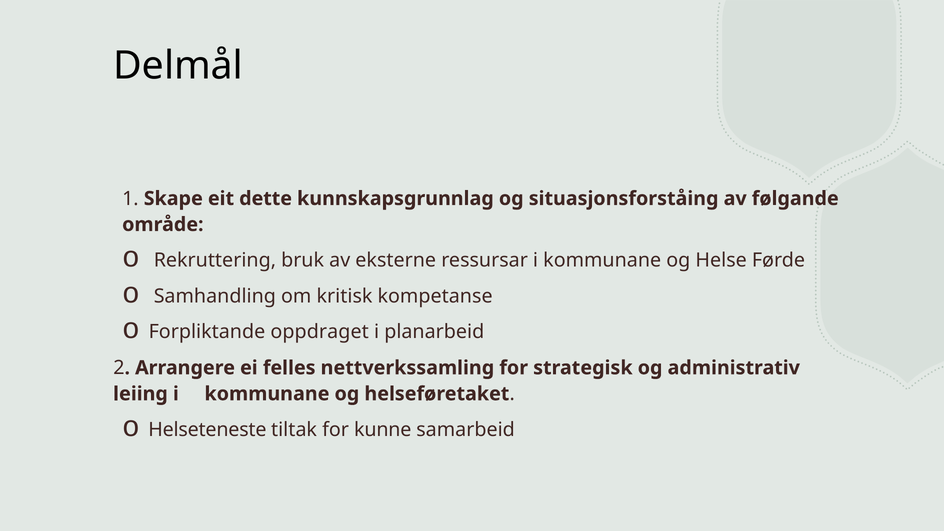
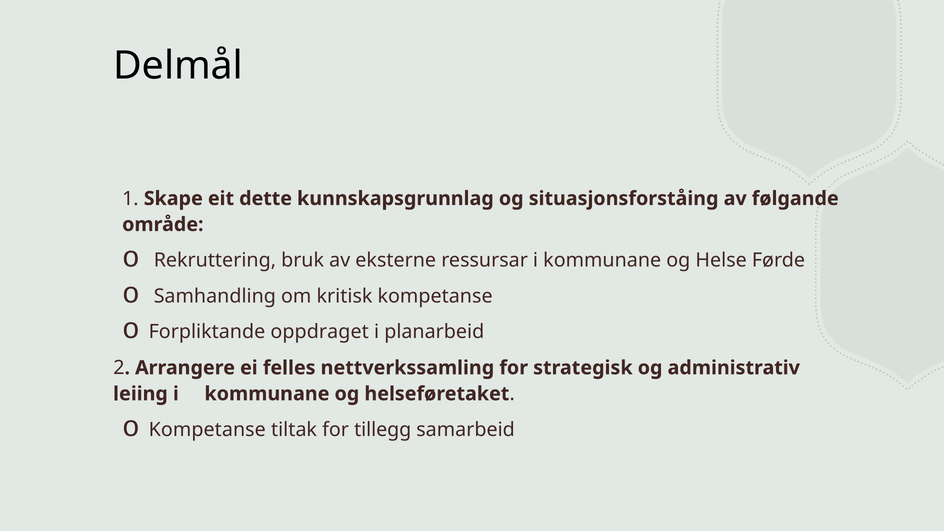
Helseteneste: Helseteneste -> Kompetanse (207, 430)
kunne: kunne -> tillegg (383, 430)
